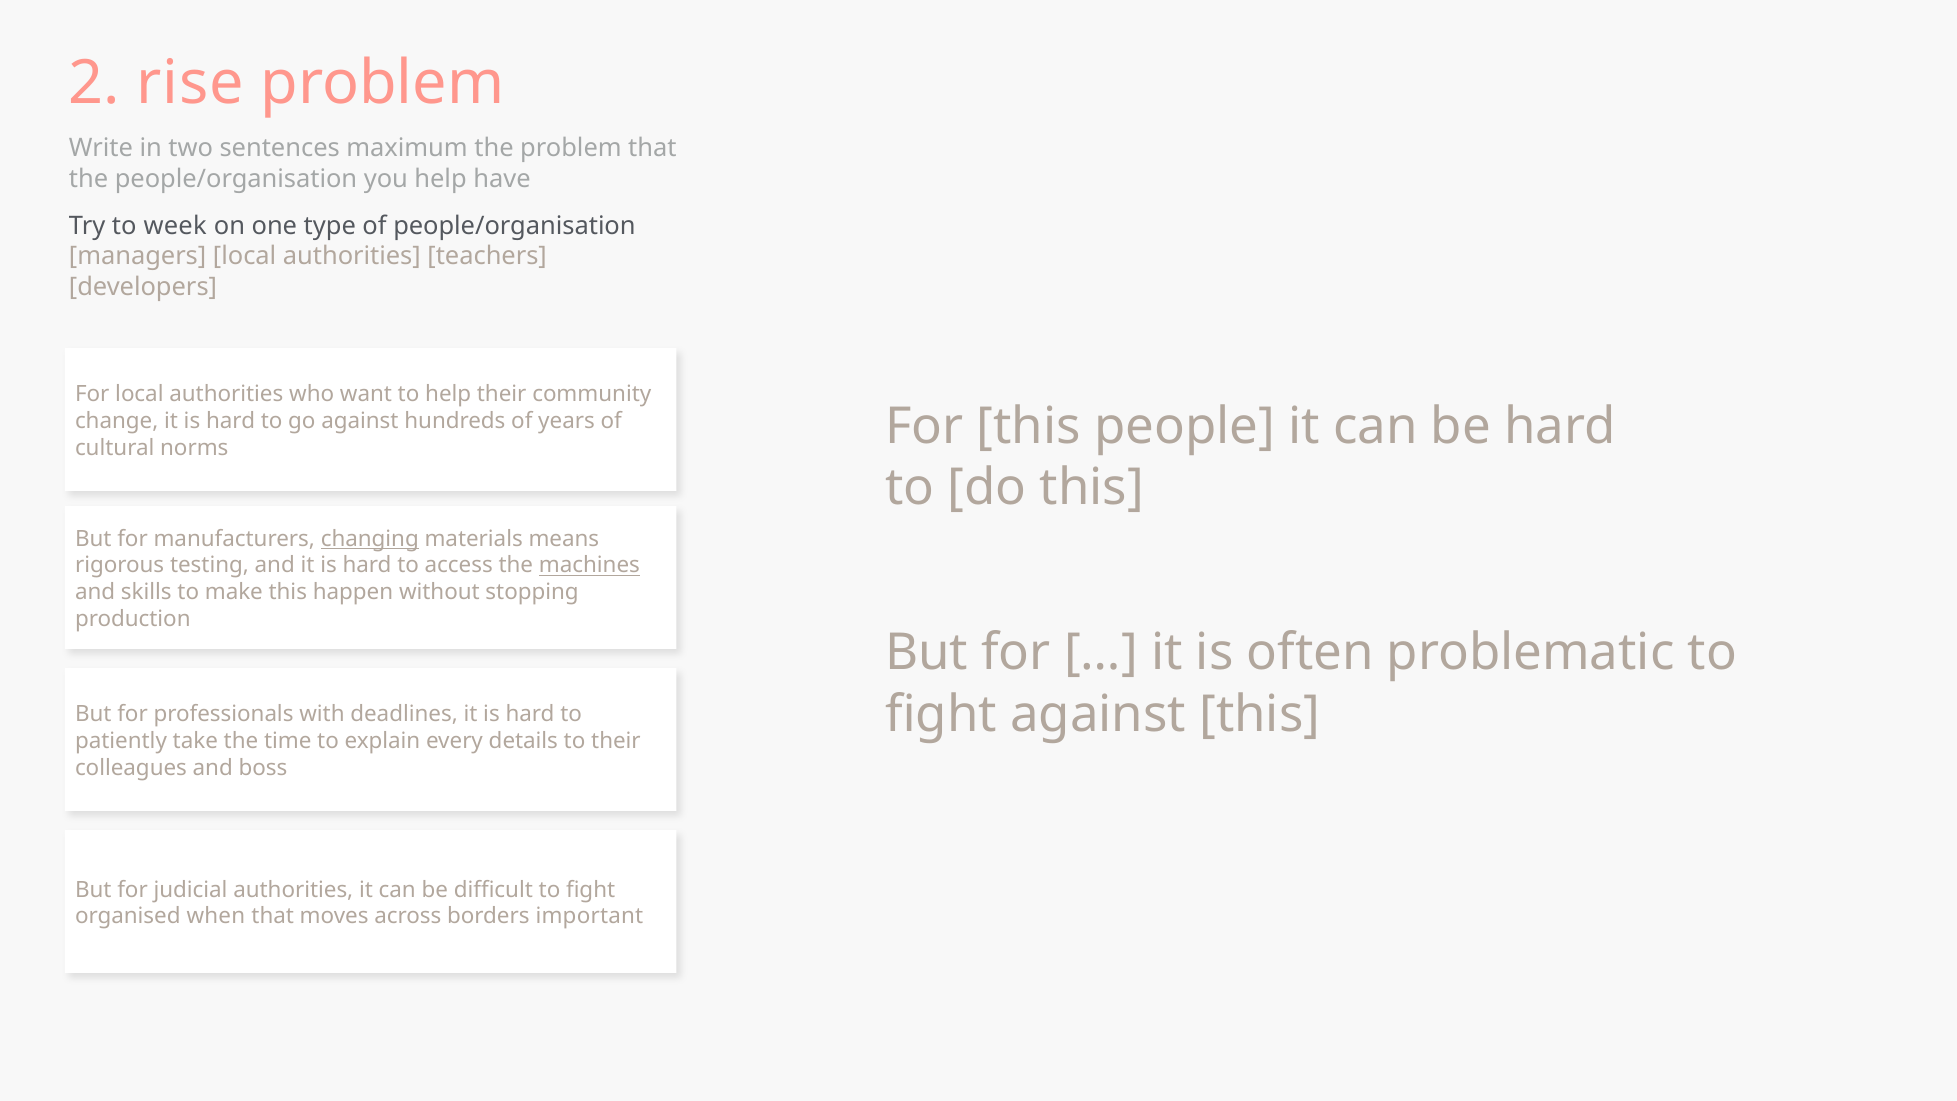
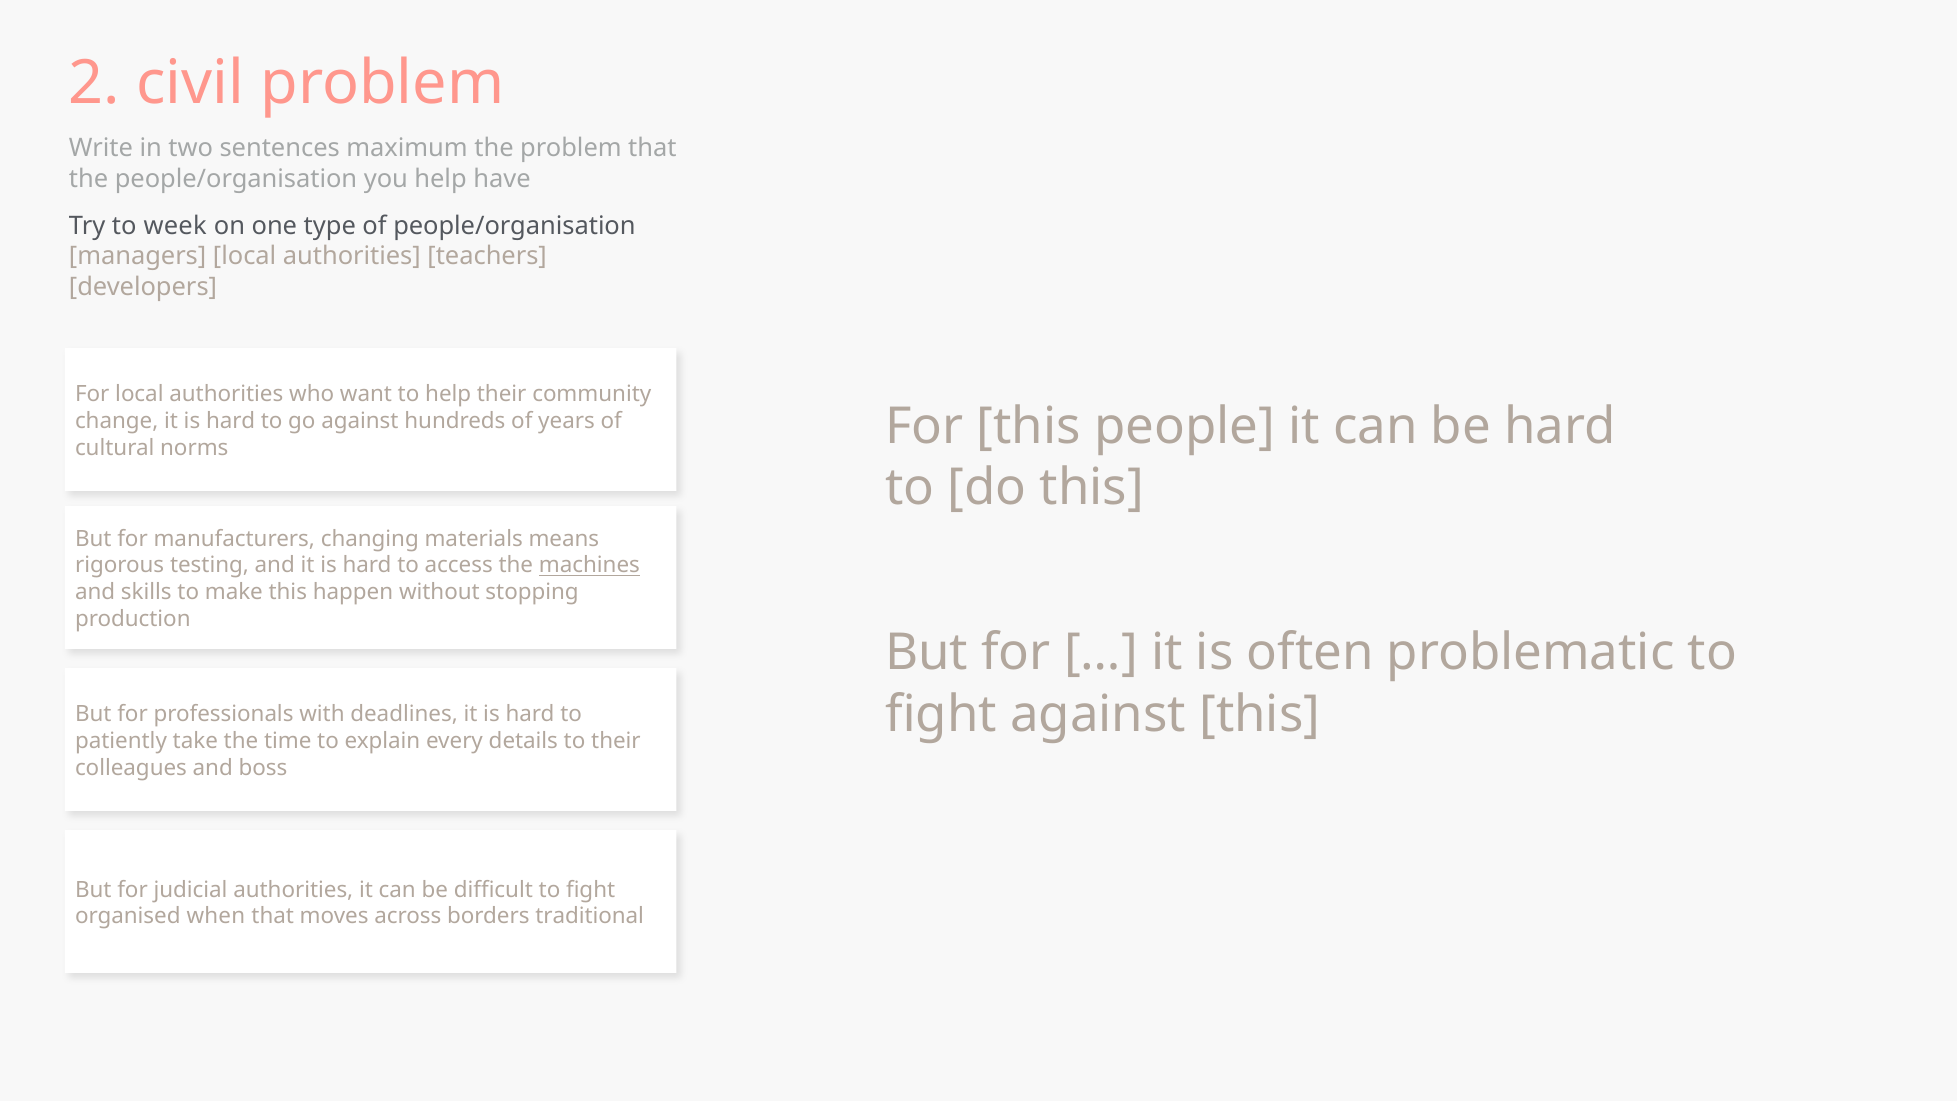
rise: rise -> civil (190, 83)
changing underline: present -> none (370, 539)
important: important -> traditional (590, 916)
